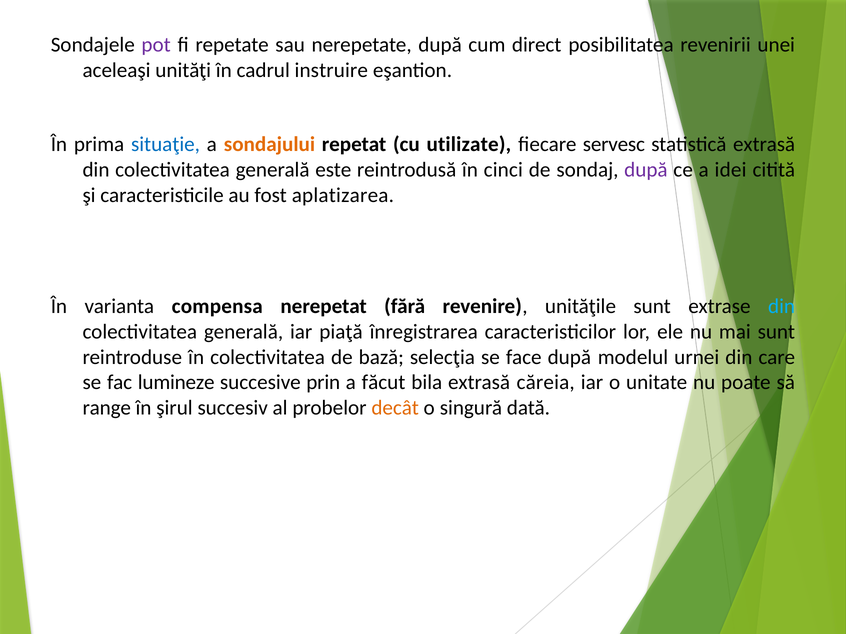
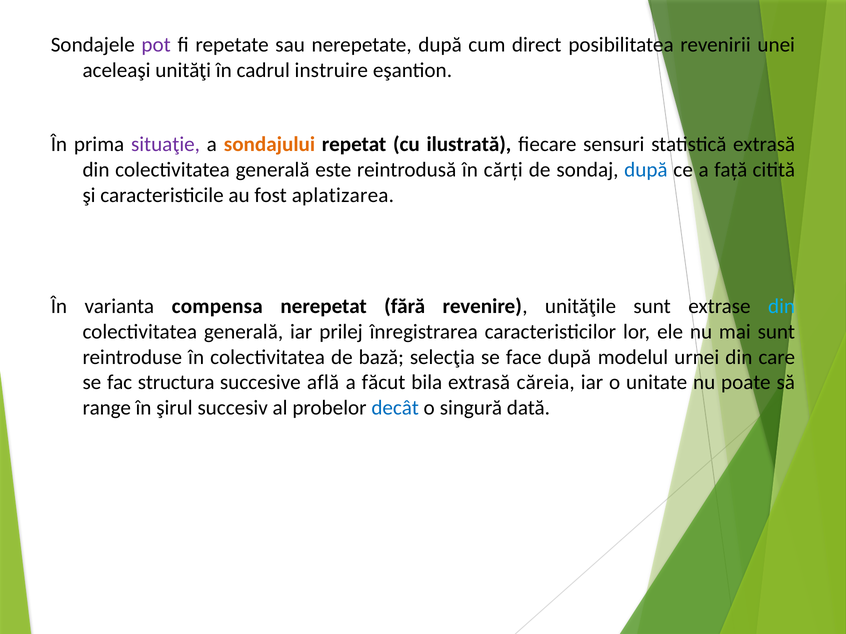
situaţie colour: blue -> purple (165, 145)
utilizate: utilizate -> ilustrată (469, 145)
servesc: servesc -> sensuri (614, 145)
cinci: cinci -> cărți (503, 170)
după colour: purple -> blue (646, 170)
idei: idei -> față (731, 170)
piaţă: piaţă -> prilej (341, 332)
lumineze: lumineze -> structura (176, 383)
prin: prin -> află (323, 383)
decât colour: orange -> blue (395, 408)
